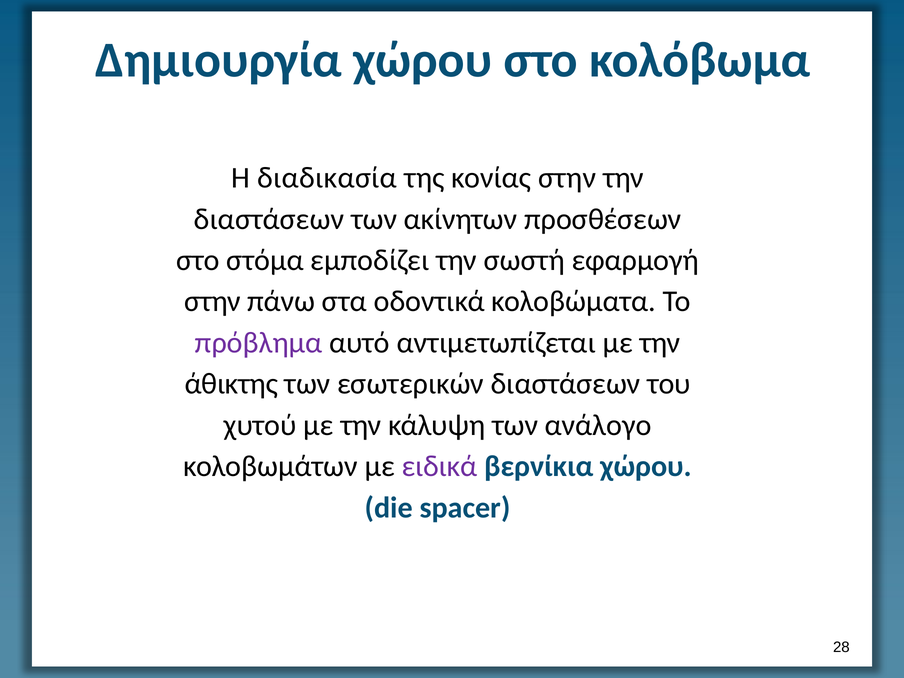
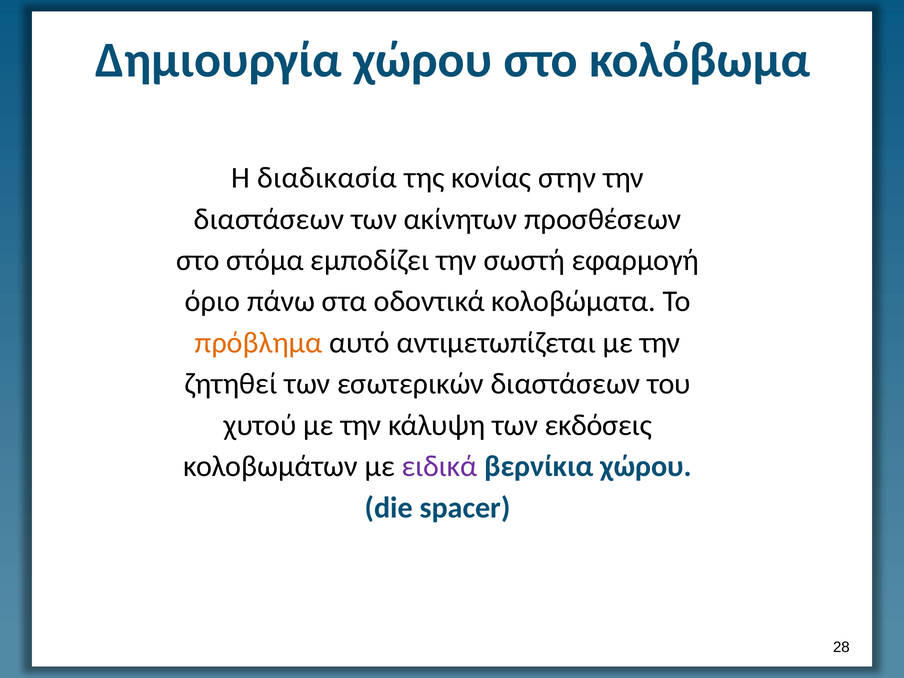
στην: στην -> όριο (212, 302)
πρόβλημα colour: purple -> orange (259, 343)
άθικτης: άθικτης -> ζητηθεί (231, 384)
ανάλογο: ανάλογο -> εκδόσεις (598, 425)
